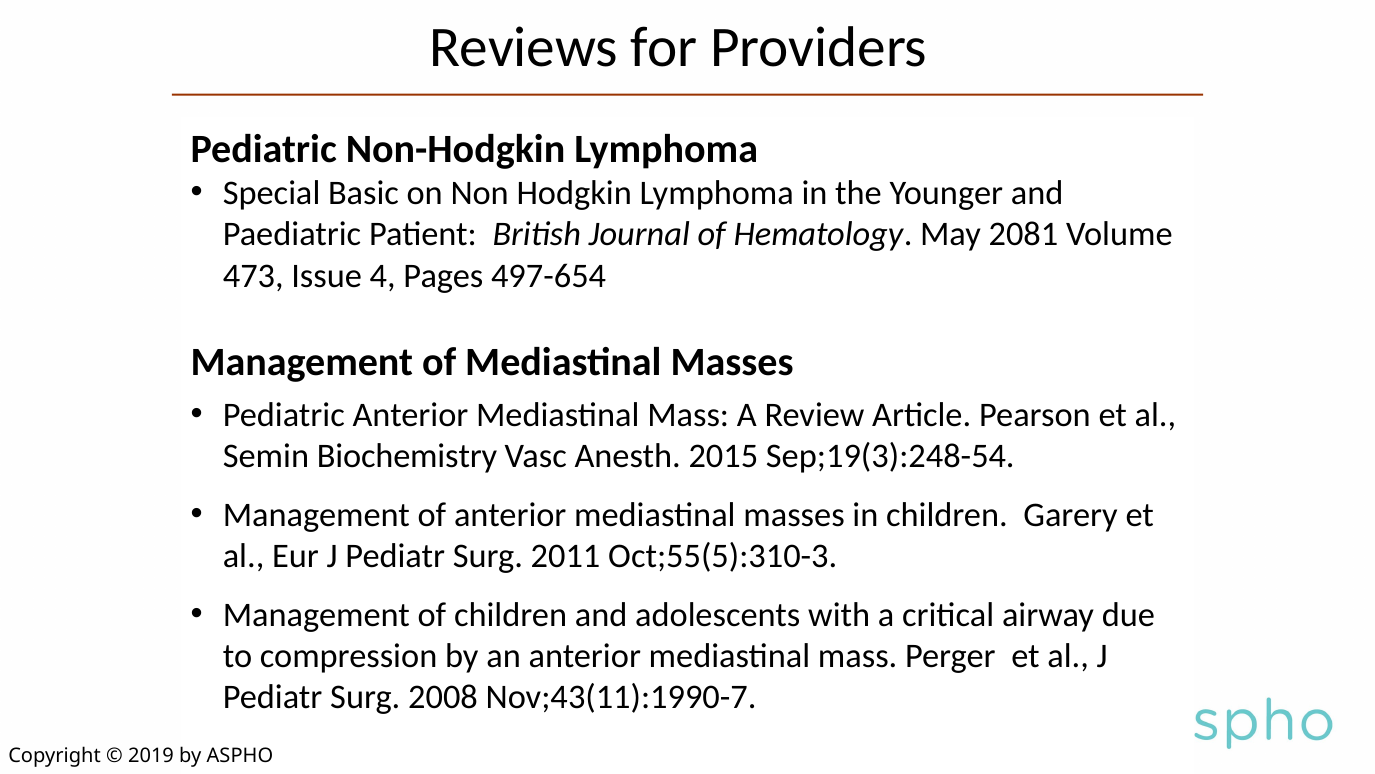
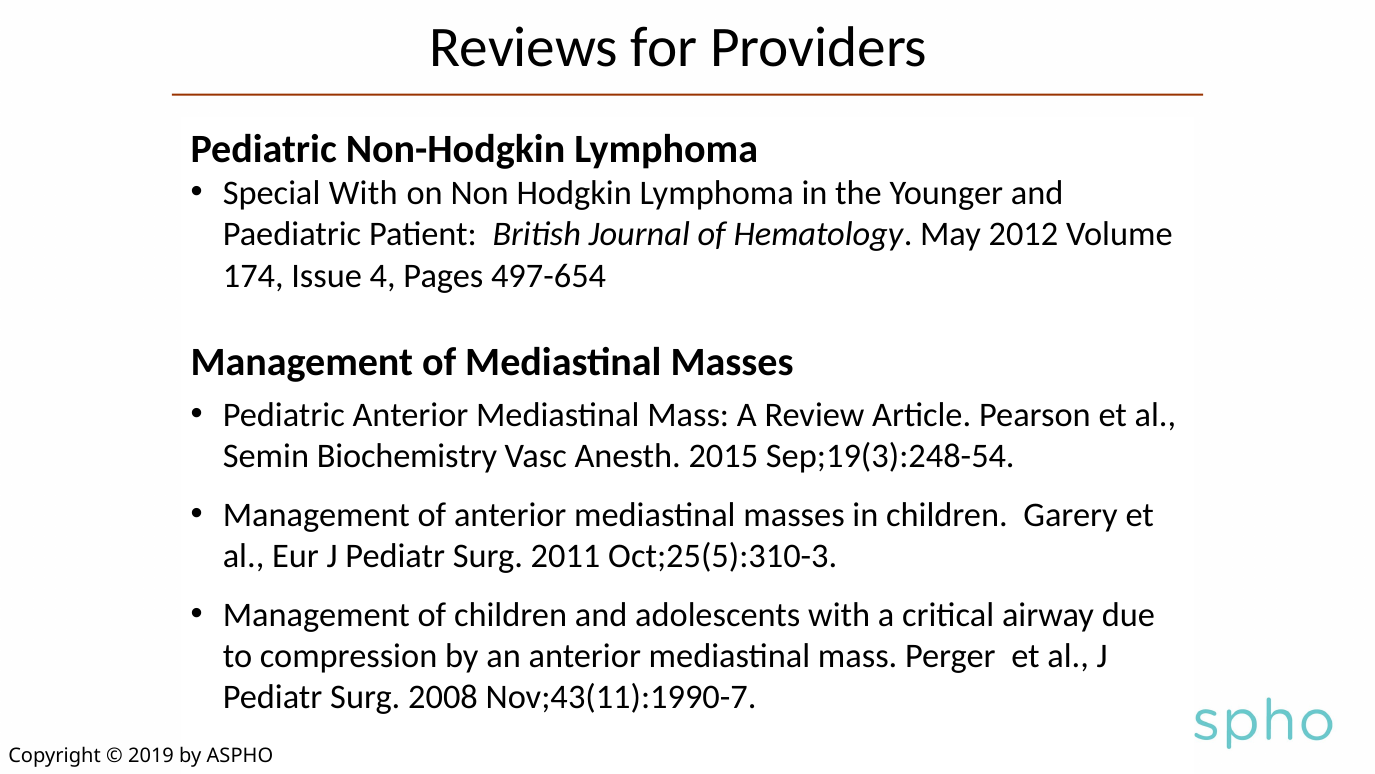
Special Basic: Basic -> With (363, 193)
2081: 2081 -> 2012 (1023, 234)
473: 473 -> 174 (253, 276)
Oct;55(5):310-3: Oct;55(5):310-3 -> Oct;25(5):310-3 (723, 556)
